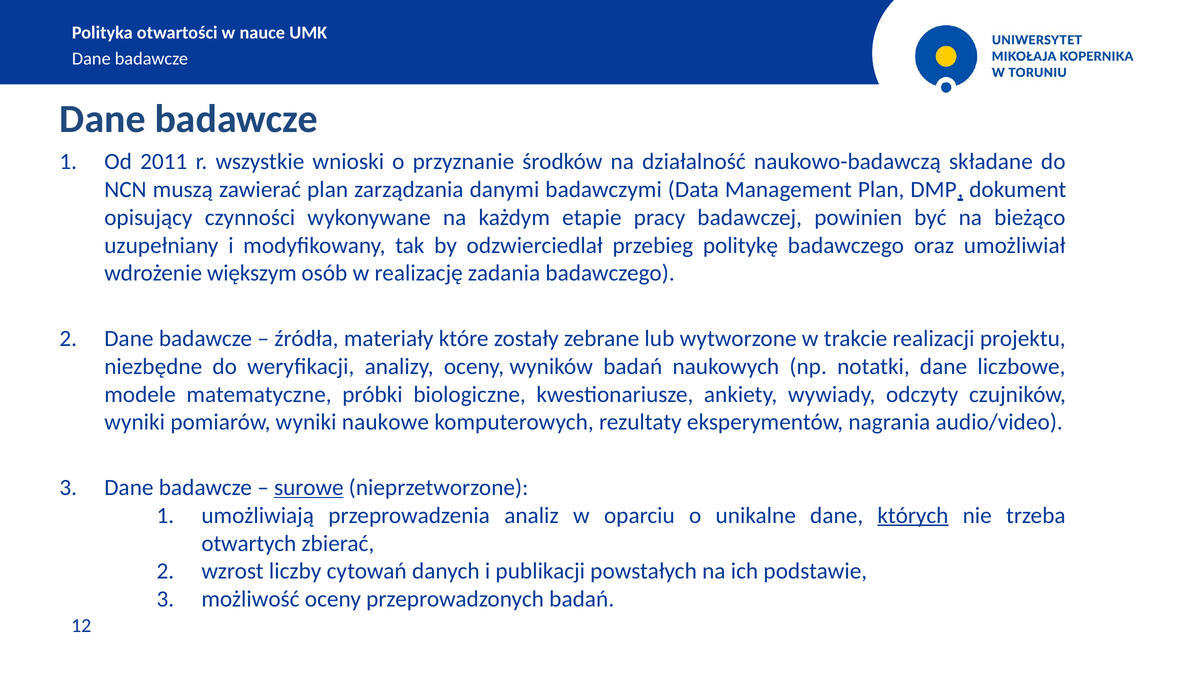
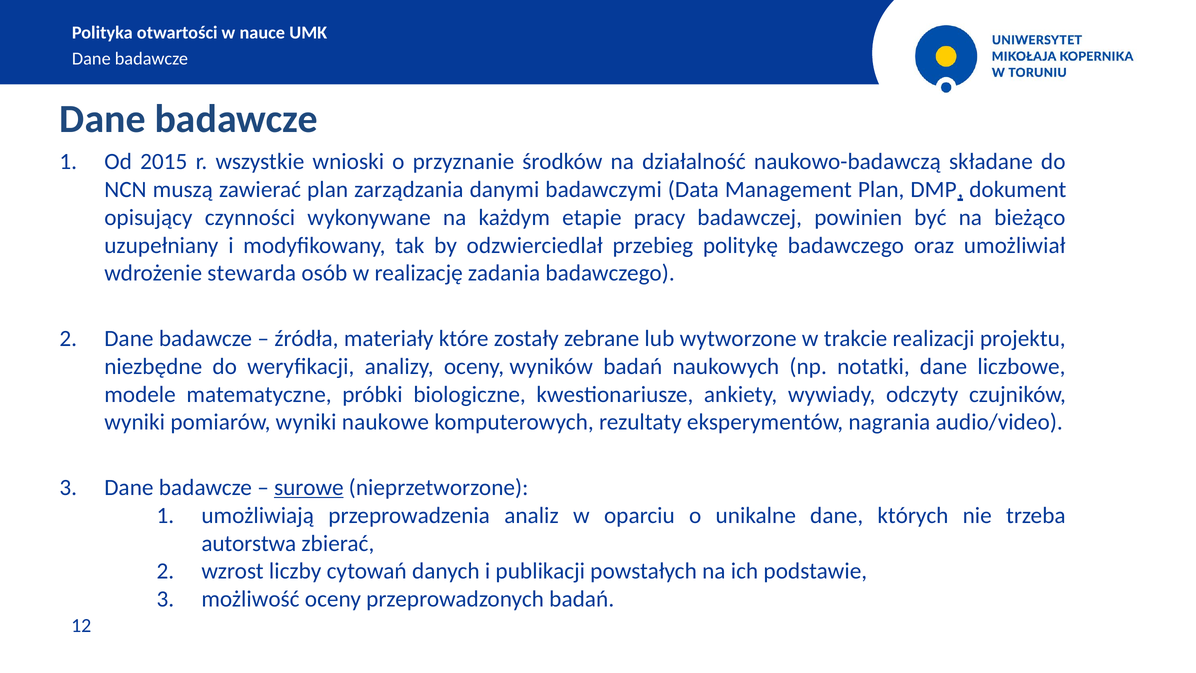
2011: 2011 -> 2015 (164, 162)
większym: większym -> stewarda (252, 273)
których underline: present -> none (913, 515)
otwartych: otwartych -> autorstwa (249, 543)
